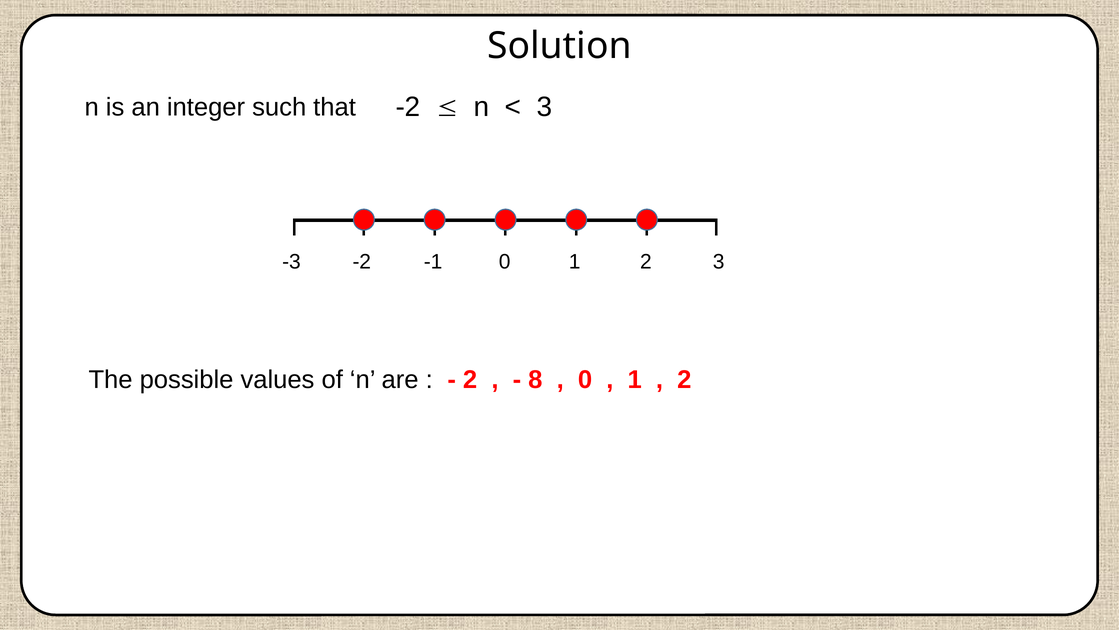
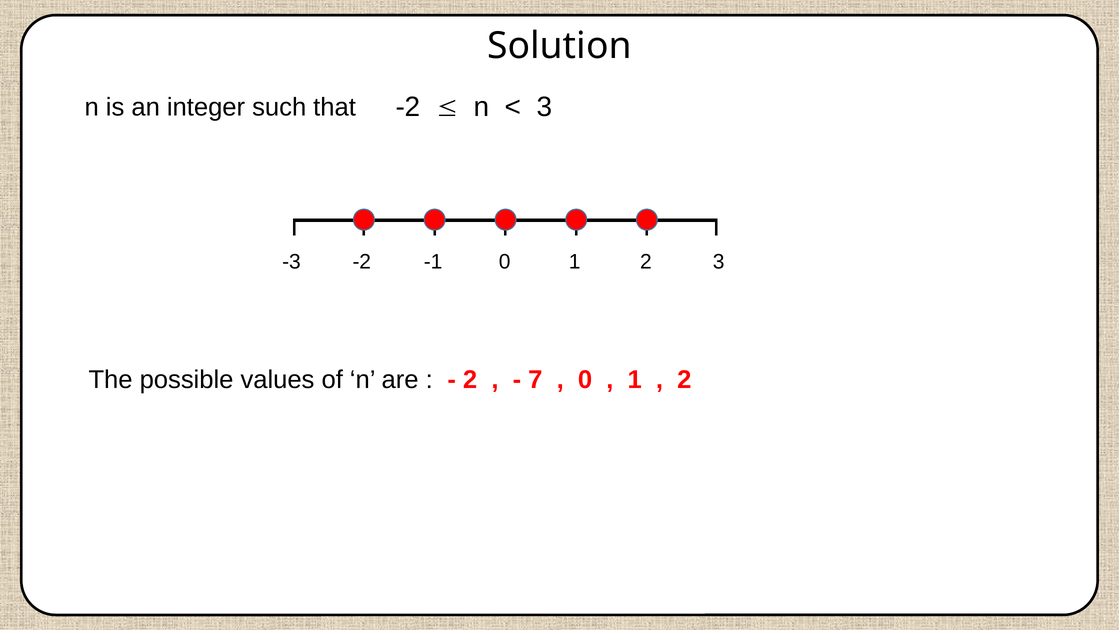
8: 8 -> 7 (535, 379)
